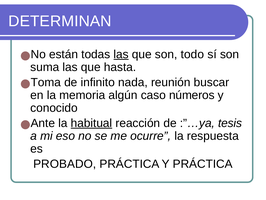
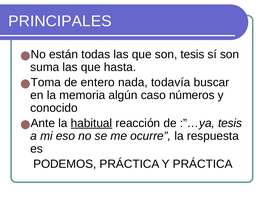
DETERMINAN: DETERMINAN -> PRINCIPALES (60, 21)
las underline: present -> none (121, 54)
son todo: todo -> tesis (192, 54)
infinito: infinito -> entero (98, 82)
reunión: reunión -> todavía (171, 82)
PROBADO: PROBADO -> PODEMOS (65, 164)
